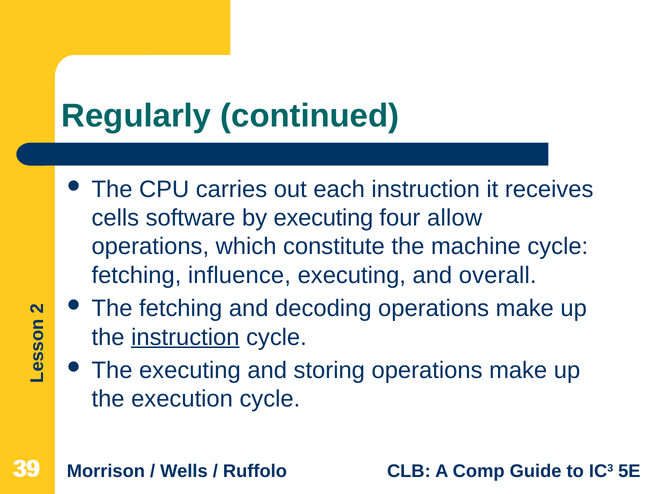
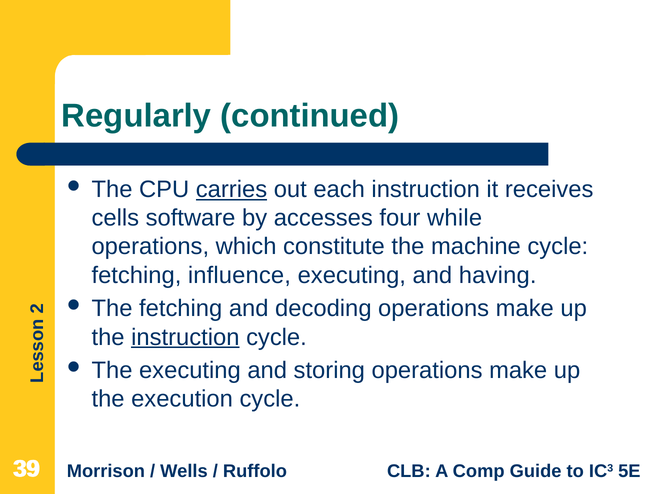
carries underline: none -> present (232, 189)
by executing: executing -> accesses (323, 218)
allow: allow -> while (455, 218)
overall: overall -> having (498, 275)
